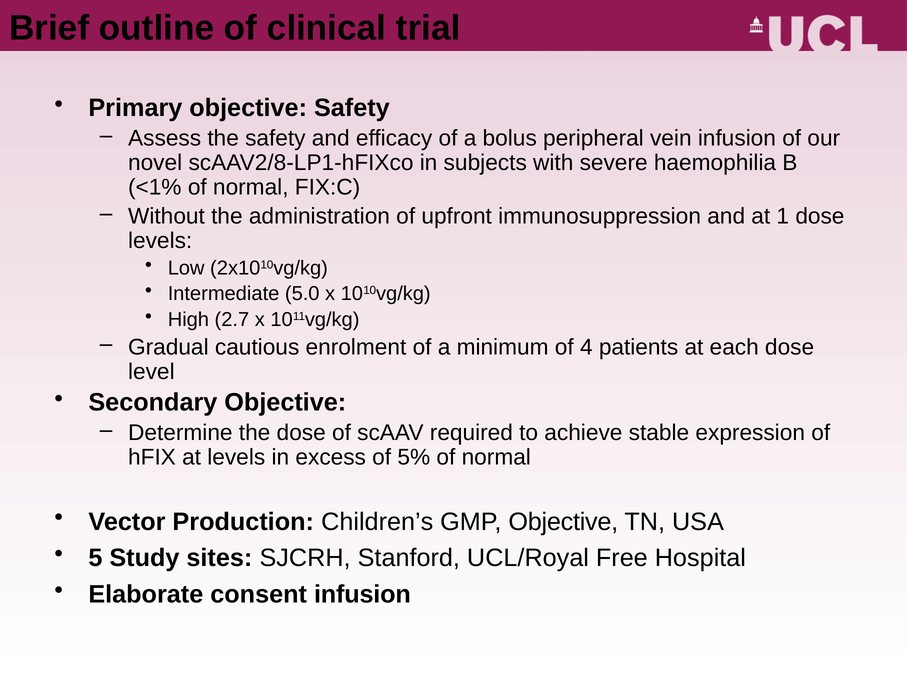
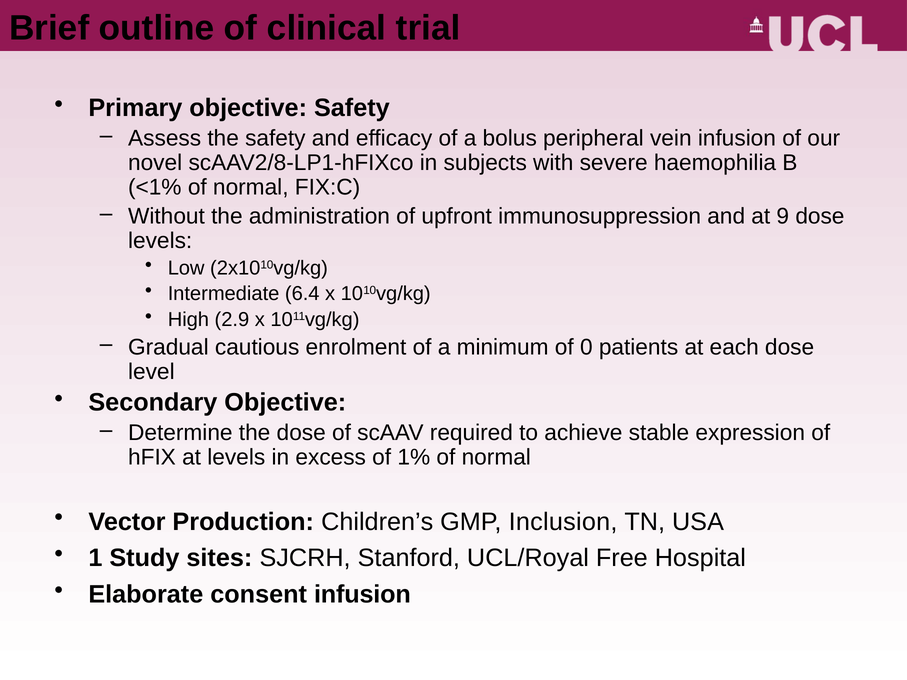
1: 1 -> 9 (783, 216)
5.0: 5.0 -> 6.4 (302, 294)
2.7: 2.7 -> 2.9 (232, 320)
4: 4 -> 0 (586, 347)
5%: 5% -> 1% (414, 458)
GMP Objective: Objective -> Inclusion (563, 522)
5: 5 -> 1 (95, 558)
